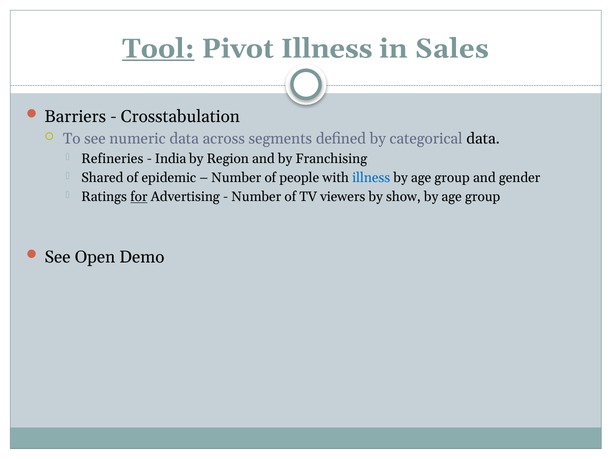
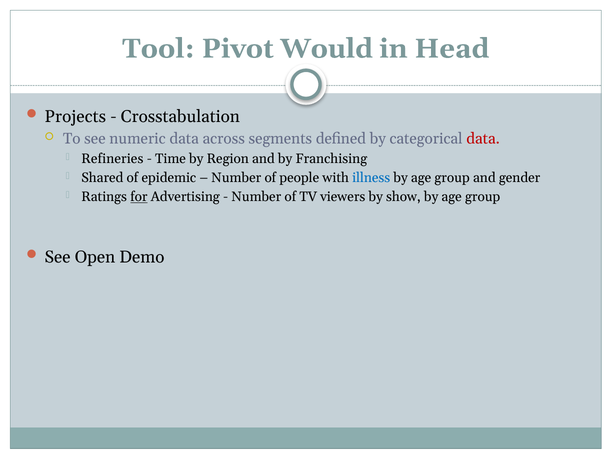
Tool underline: present -> none (158, 49)
Pivot Illness: Illness -> Would (327, 49)
Sales: Sales -> Head (452, 49)
Barriers: Barriers -> Projects (75, 117)
data colour: black -> red (483, 139)
India: India -> Time (171, 159)
